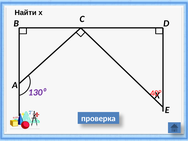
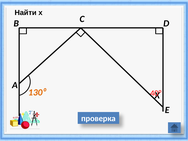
130⁰ colour: purple -> orange (37, 92)
